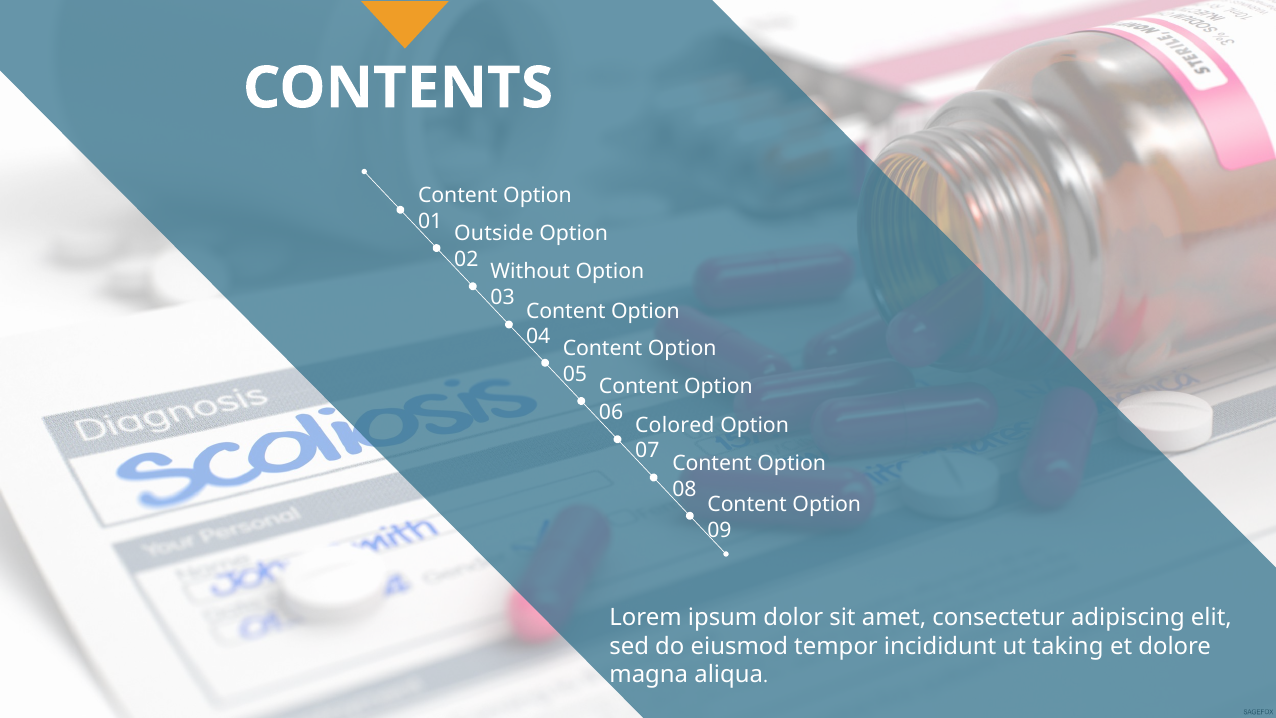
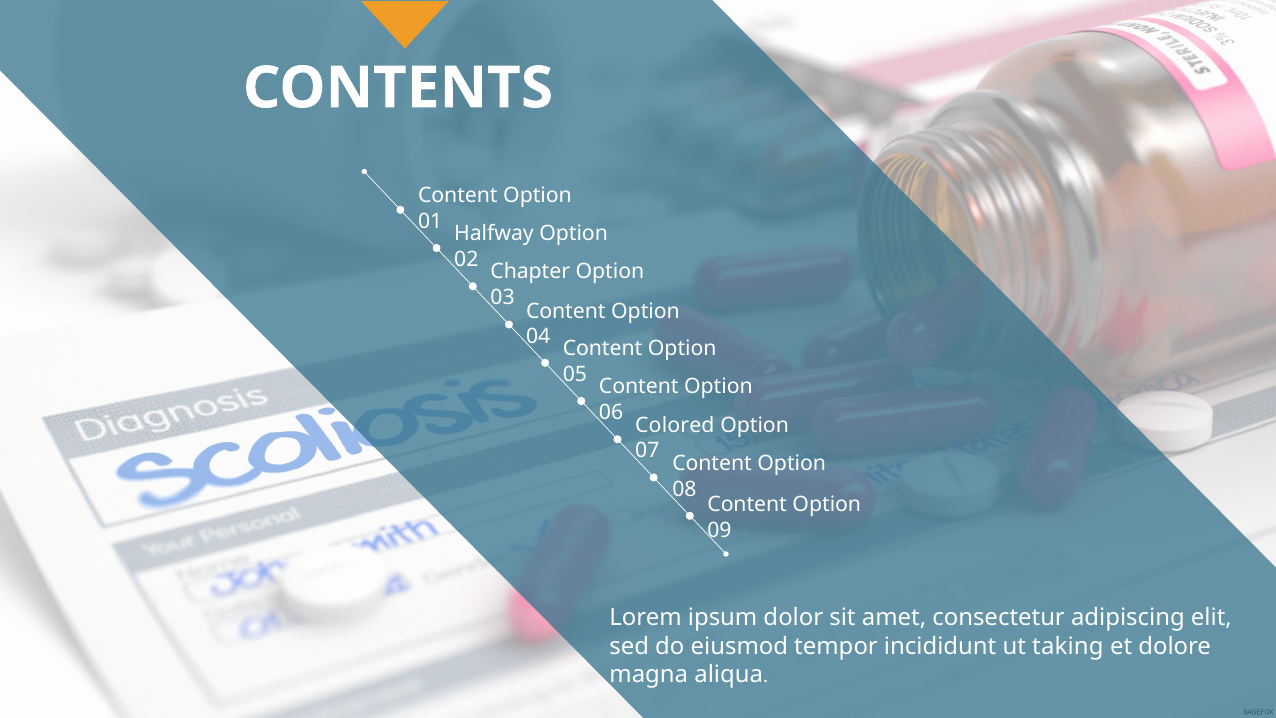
Outside: Outside -> Halfway (494, 234)
Without: Without -> Chapter (530, 272)
